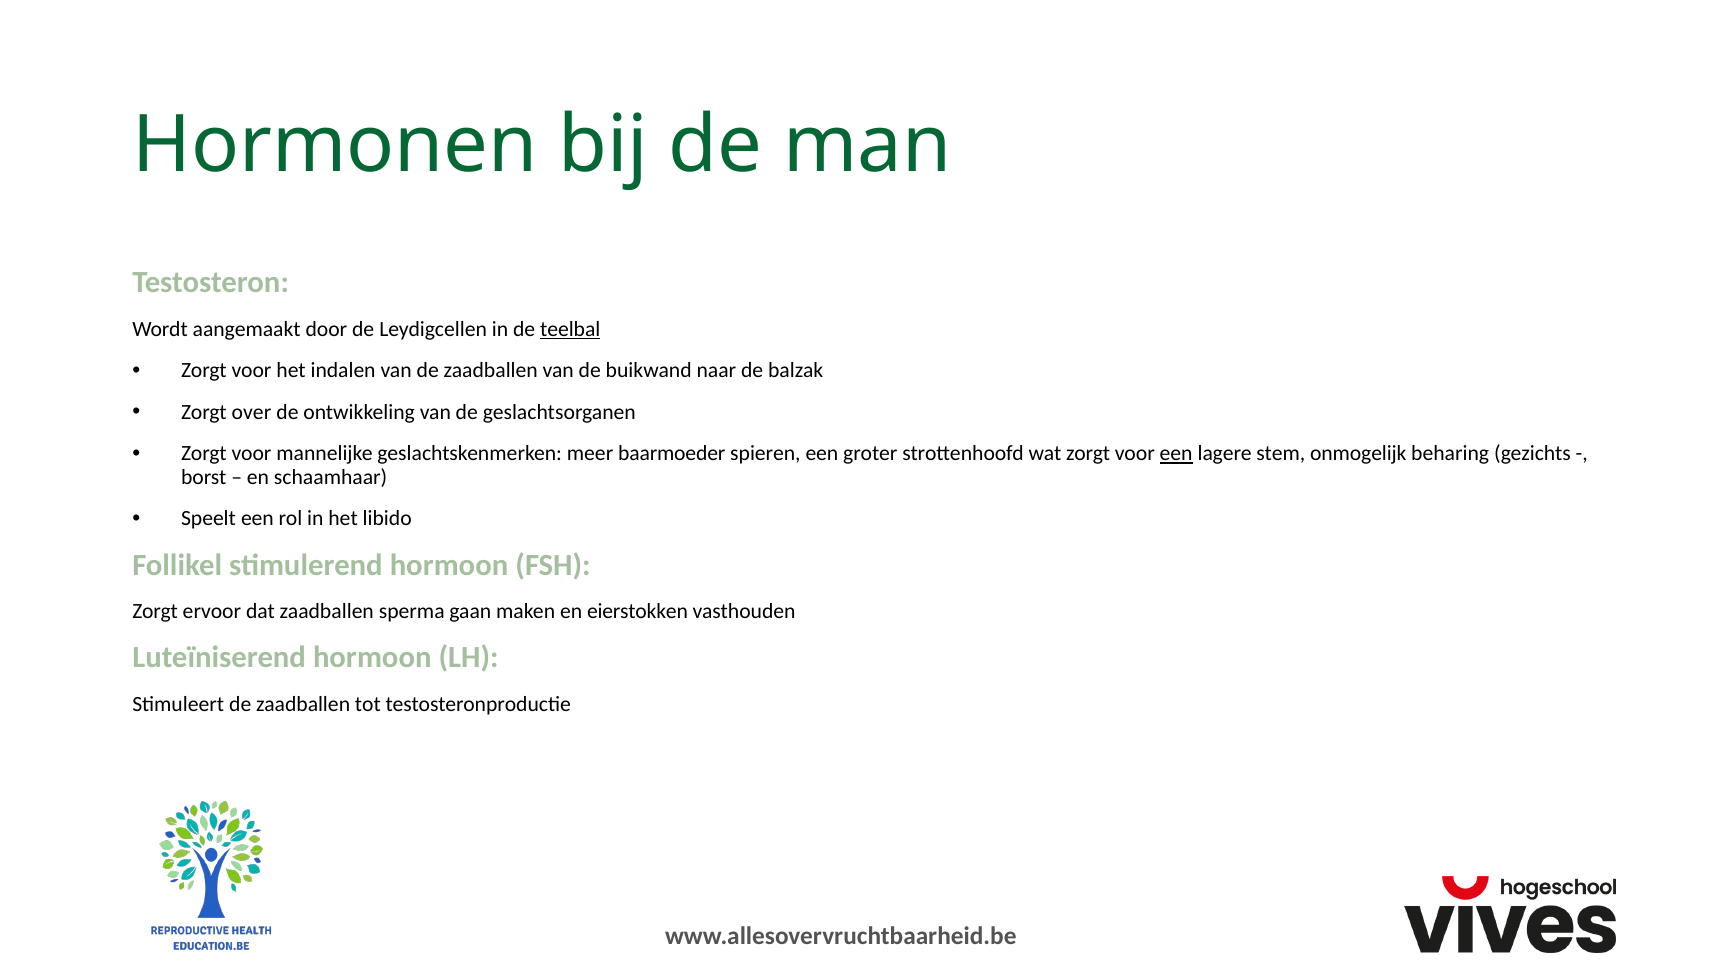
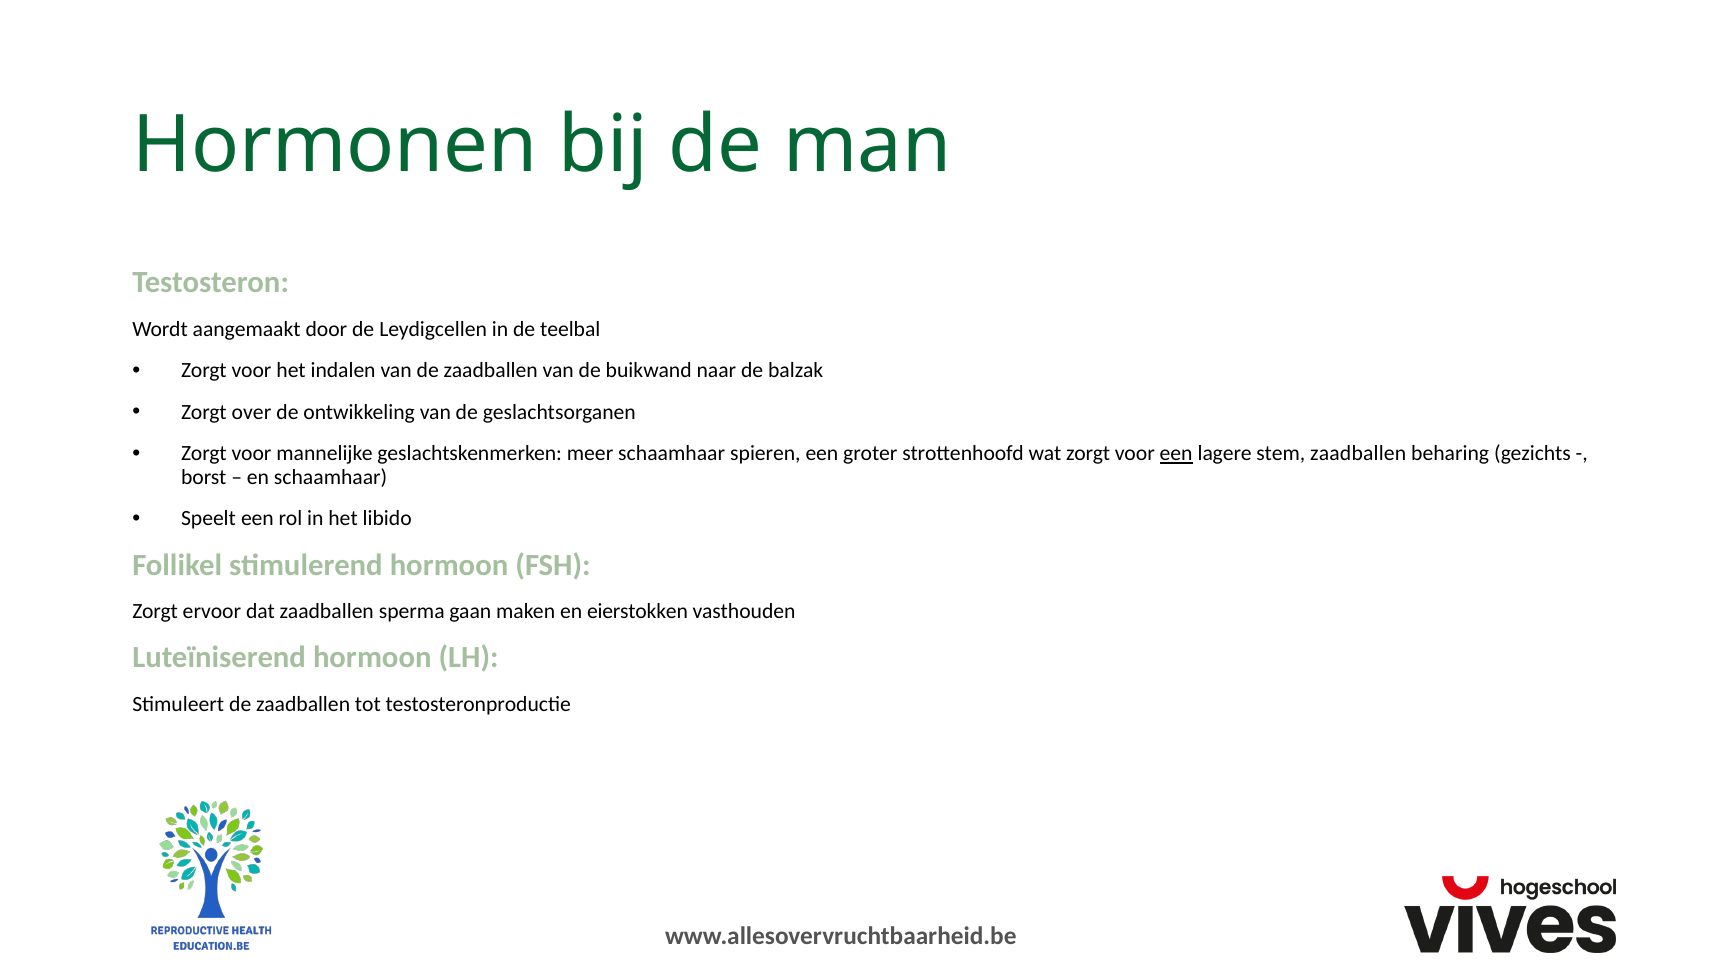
teelbal underline: present -> none (570, 329)
meer baarmoeder: baarmoeder -> schaamhaar (672, 454)
stem onmogelijk: onmogelijk -> zaadballen (1358, 454)
